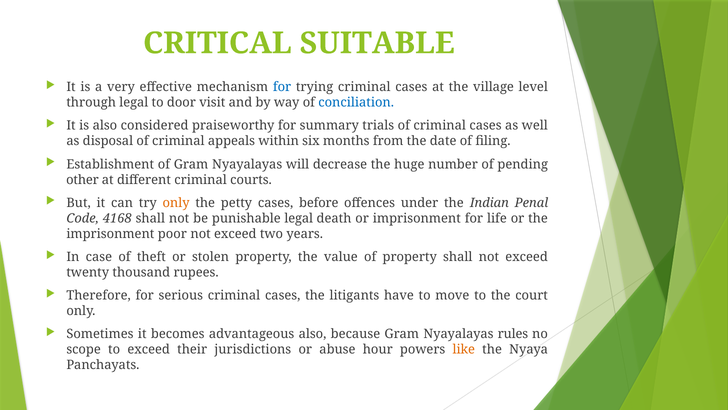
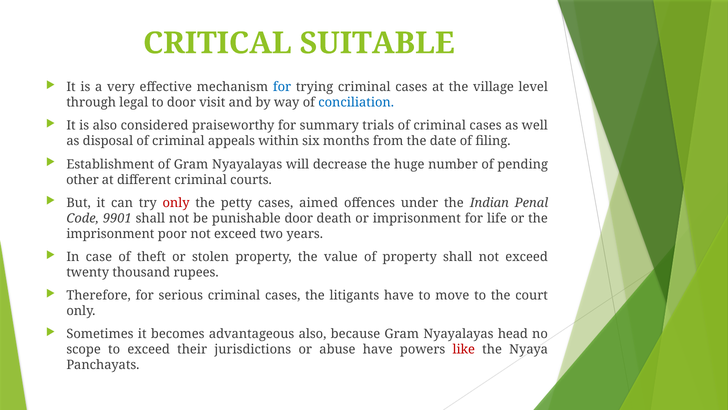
only colour: orange -> red (176, 203)
before: before -> aimed (319, 203)
4168: 4168 -> 9901 (117, 218)
punishable legal: legal -> door (299, 218)
rules: rules -> head (513, 334)
abuse hour: hour -> have (378, 349)
like colour: orange -> red (464, 349)
